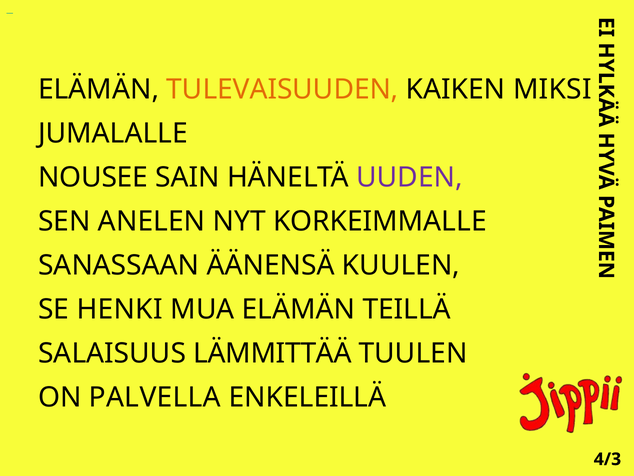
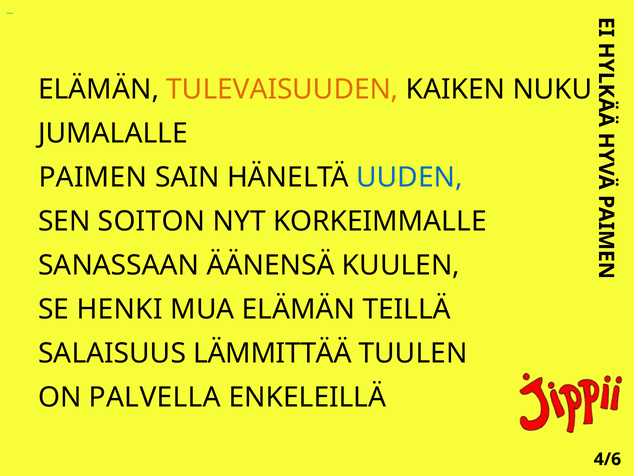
MIKSI: MIKSI -> NUKU (553, 89)
NOUSEE: NOUSEE -> PAIMEN (93, 177)
UUDEN colour: purple -> blue (410, 177)
ANELEN: ANELEN -> SOITON (152, 221)
4/3: 4/3 -> 4/6 (607, 459)
